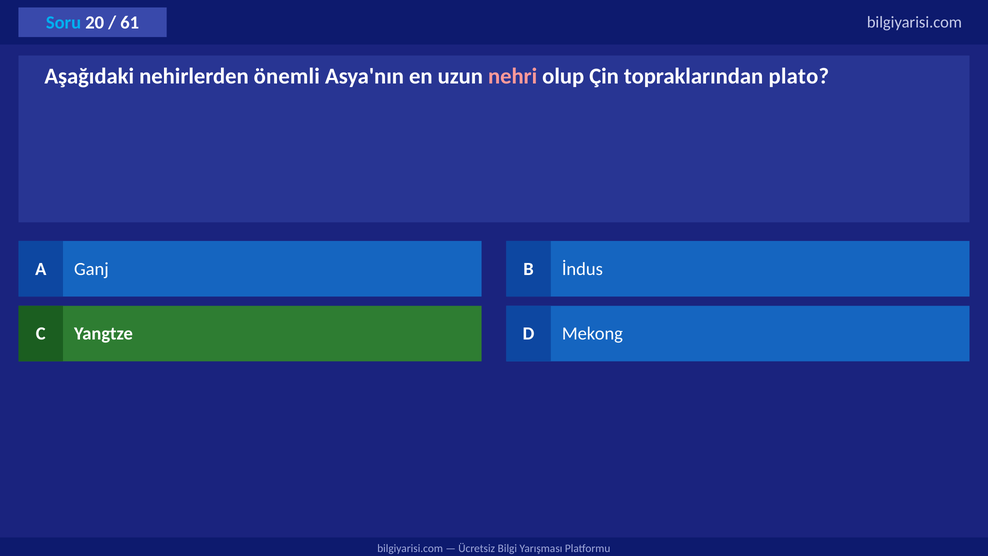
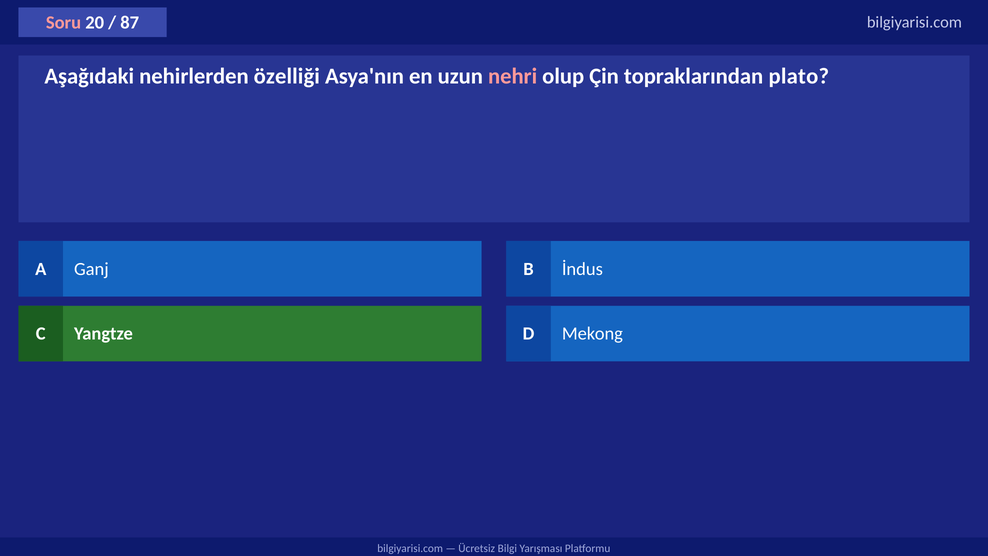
Soru colour: light blue -> pink (64, 23)
61: 61 -> 87 (130, 23)
önemli: önemli -> özelliği (287, 76)
